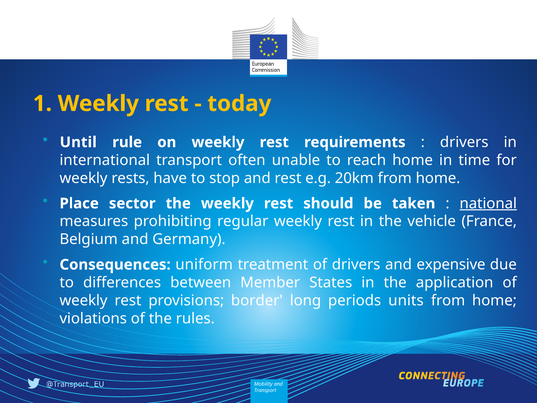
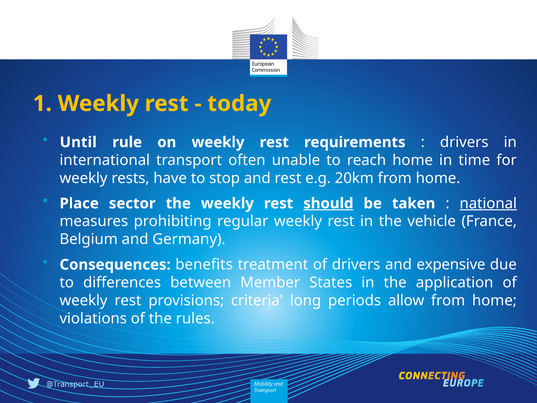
should underline: none -> present (328, 203)
uniform: uniform -> benefits (204, 265)
border: border -> criteria (257, 300)
units: units -> allow (406, 300)
